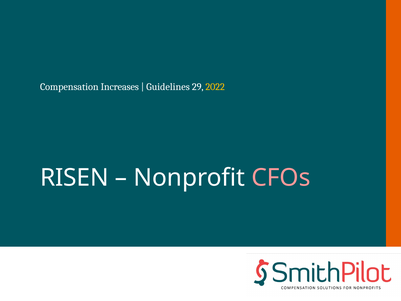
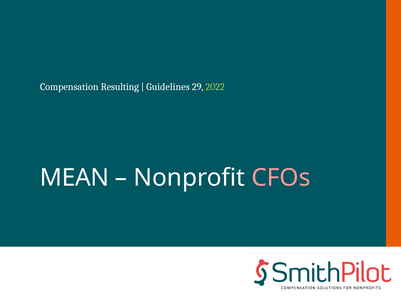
Increases: Increases -> Resulting (120, 87)
2022 colour: yellow -> light green (215, 87)
RISEN: RISEN -> MEAN (74, 177)
